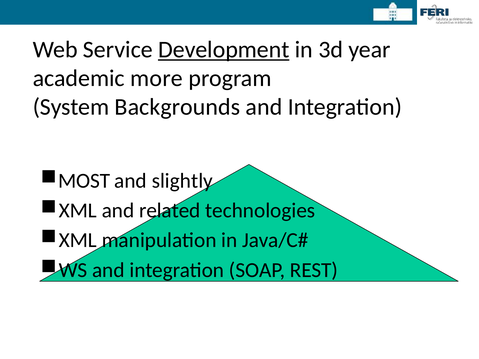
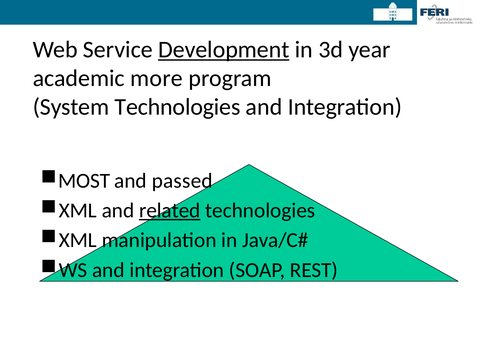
System Backgrounds: Backgrounds -> Technologies (178, 107)
slightly: slightly -> passed (182, 181)
related underline: none -> present (170, 211)
